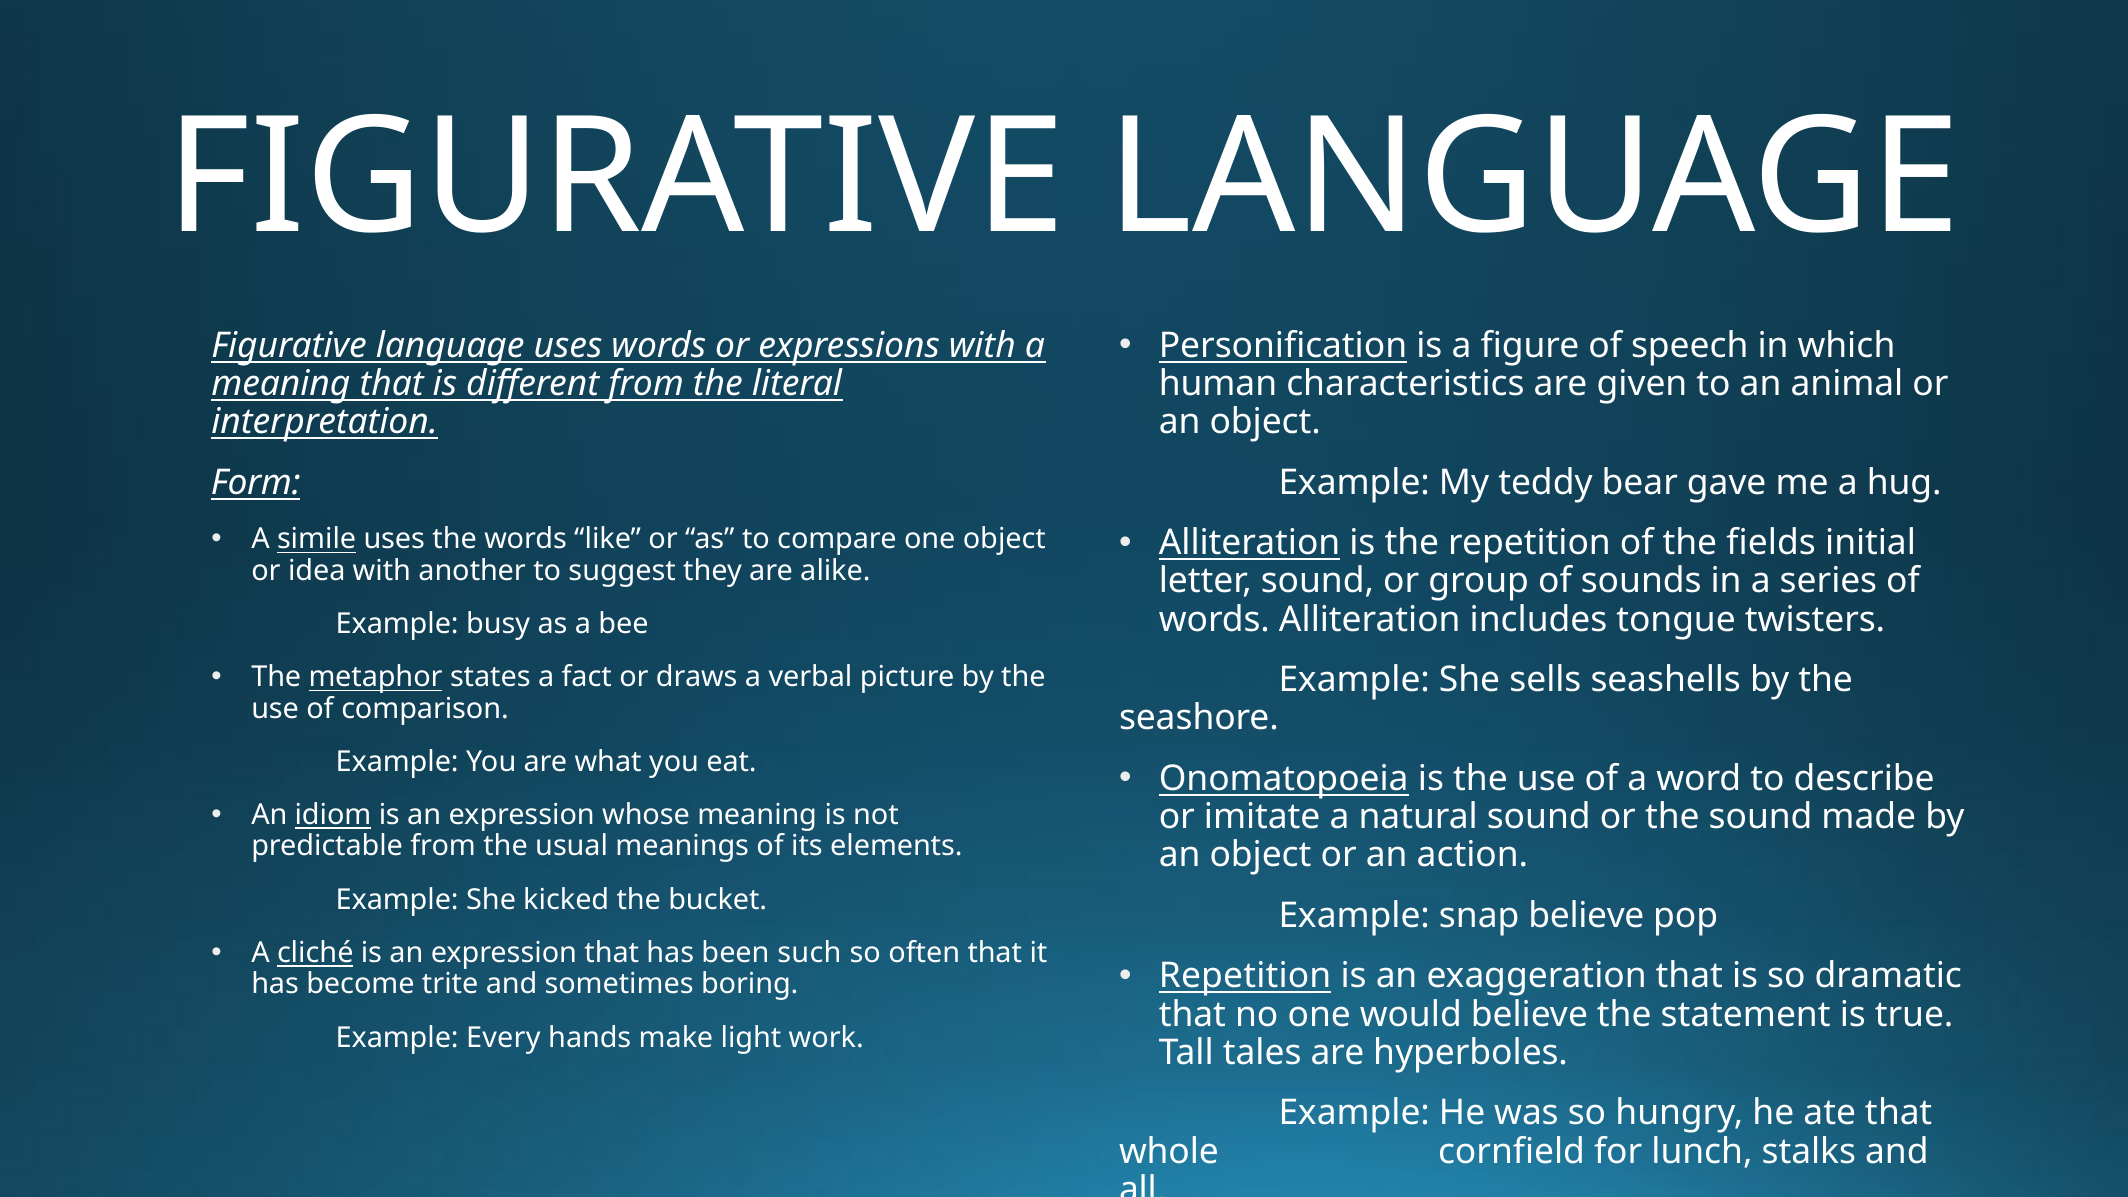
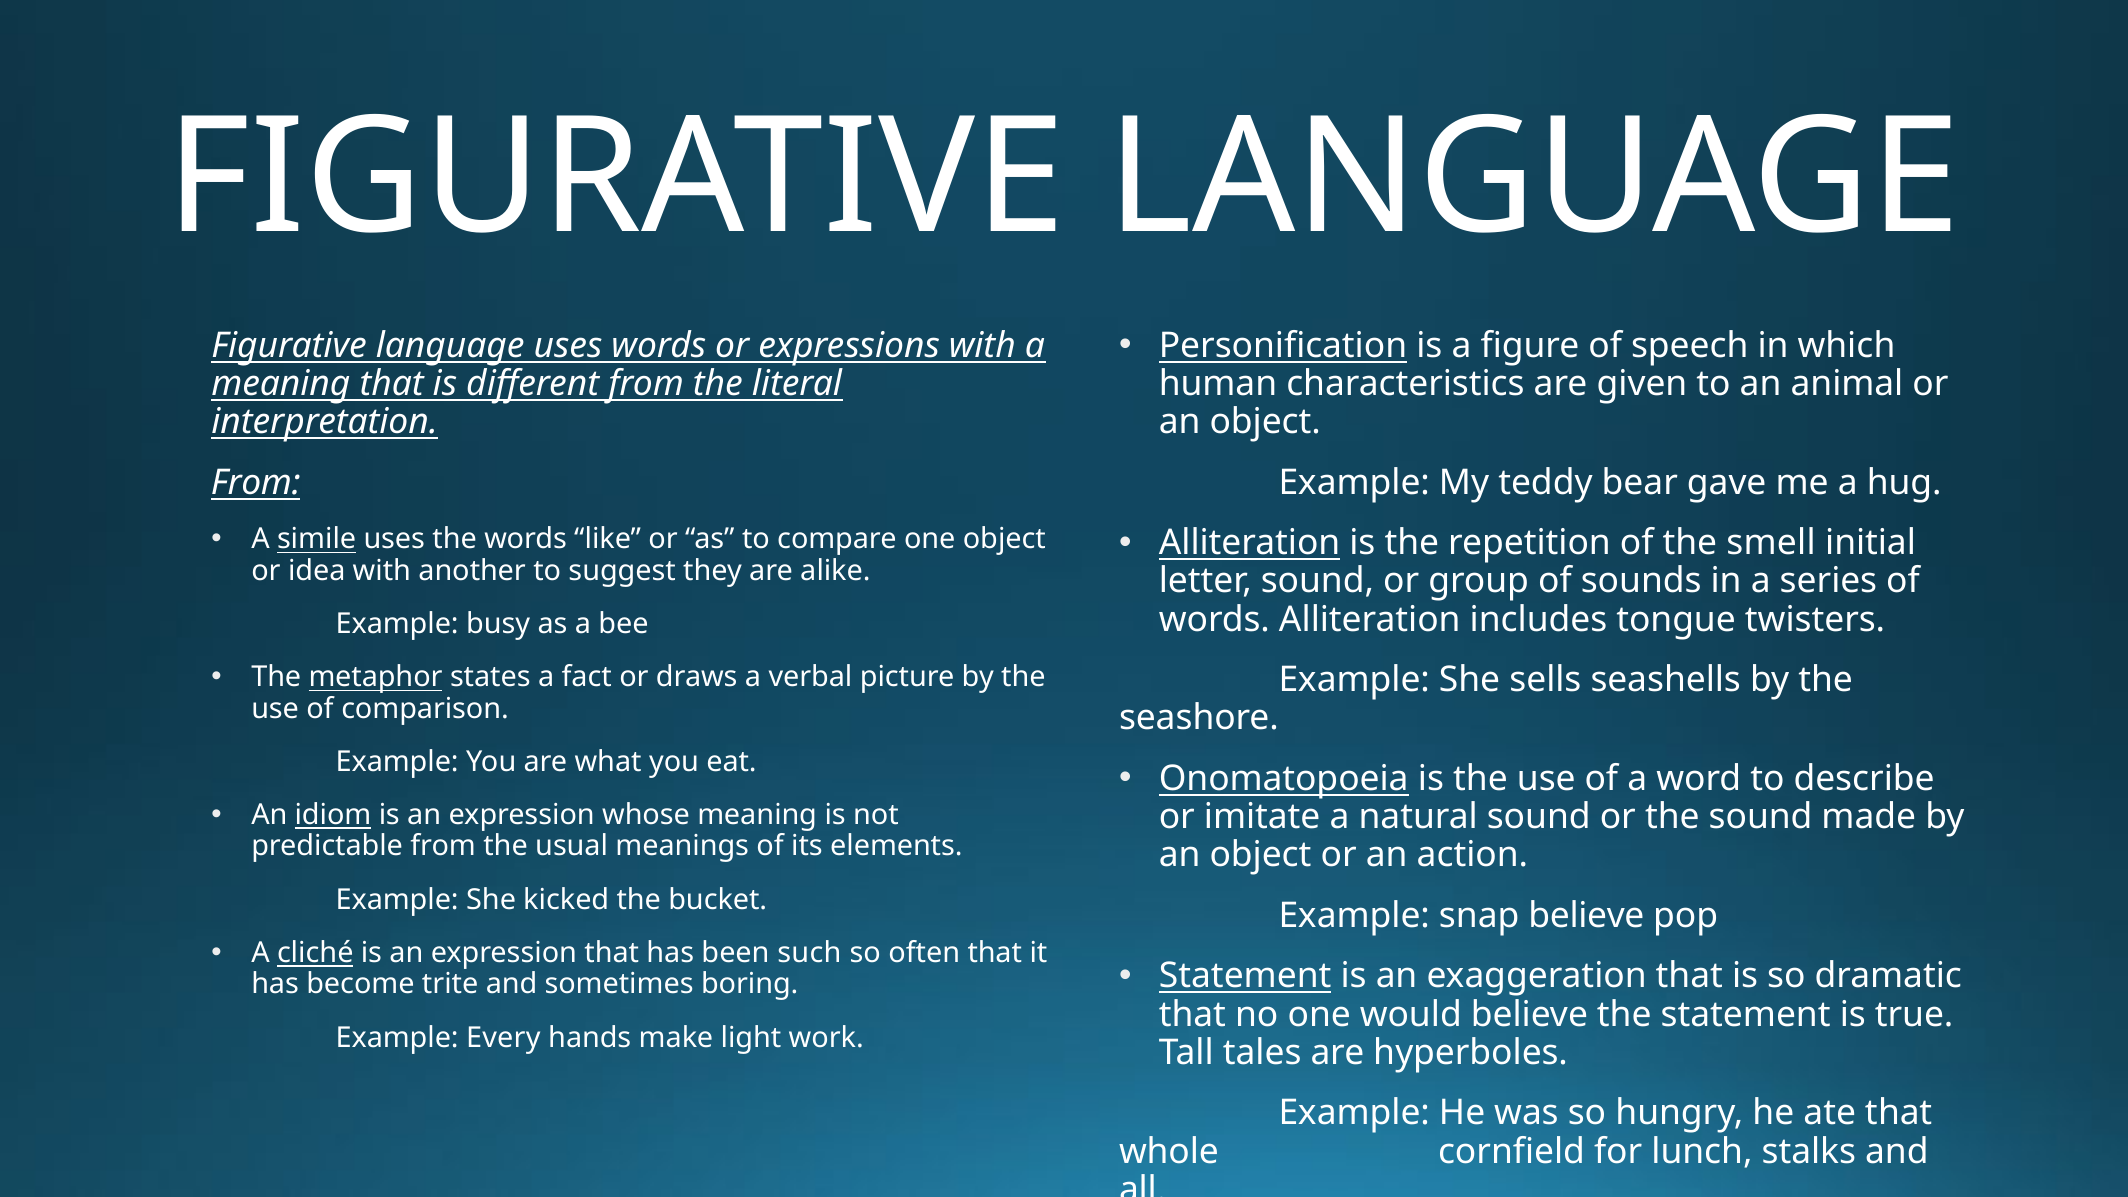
Form: Form -> From (256, 482)
fields: fields -> smell (1771, 543)
Repetition: Repetition -> Statement (1245, 976)
